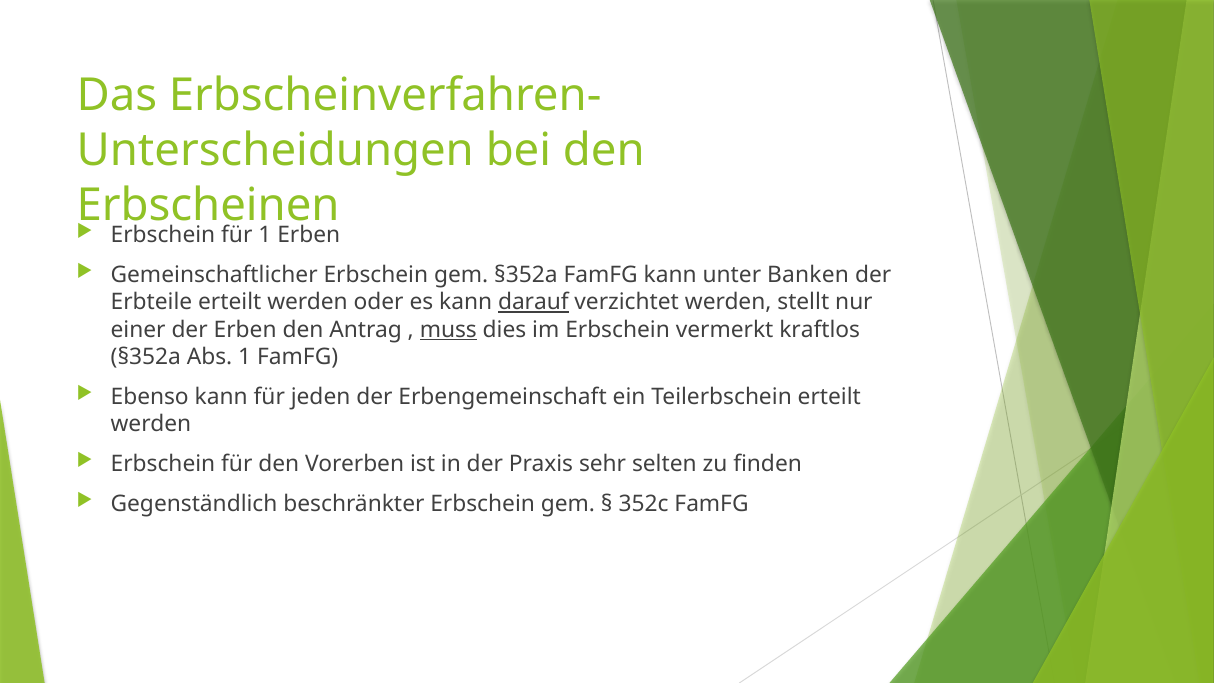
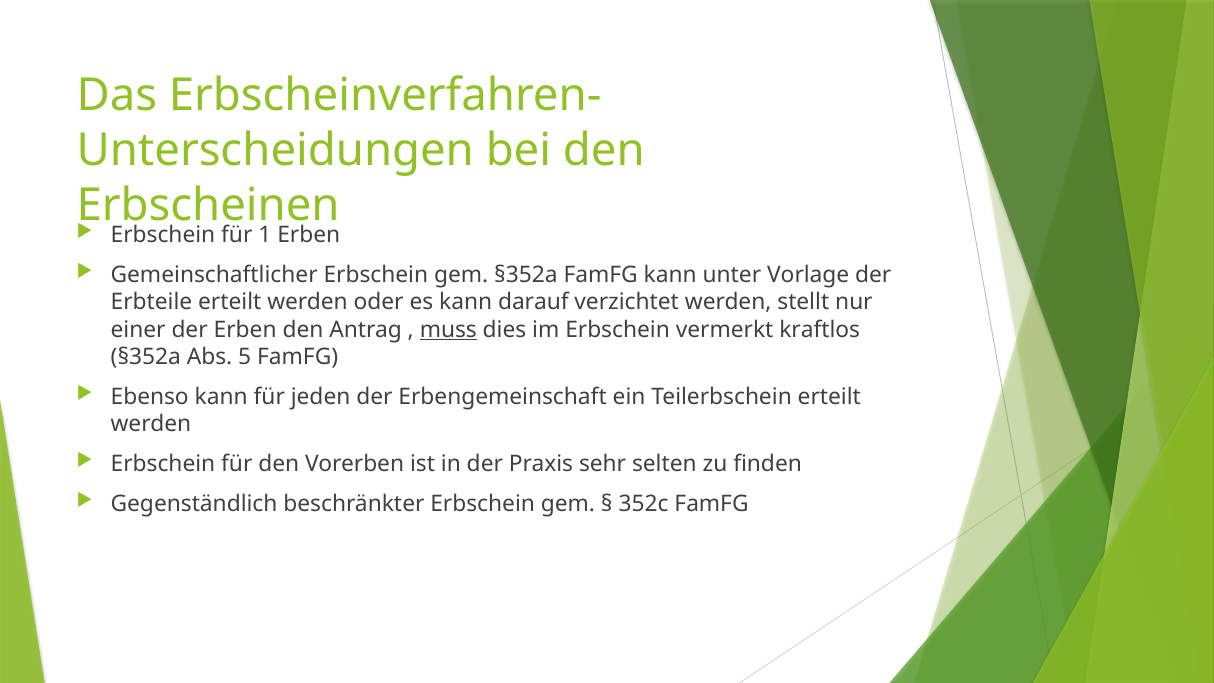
Banken: Banken -> Vorlage (808, 275)
darauf underline: present -> none (533, 302)
Abs 1: 1 -> 5 (245, 357)
